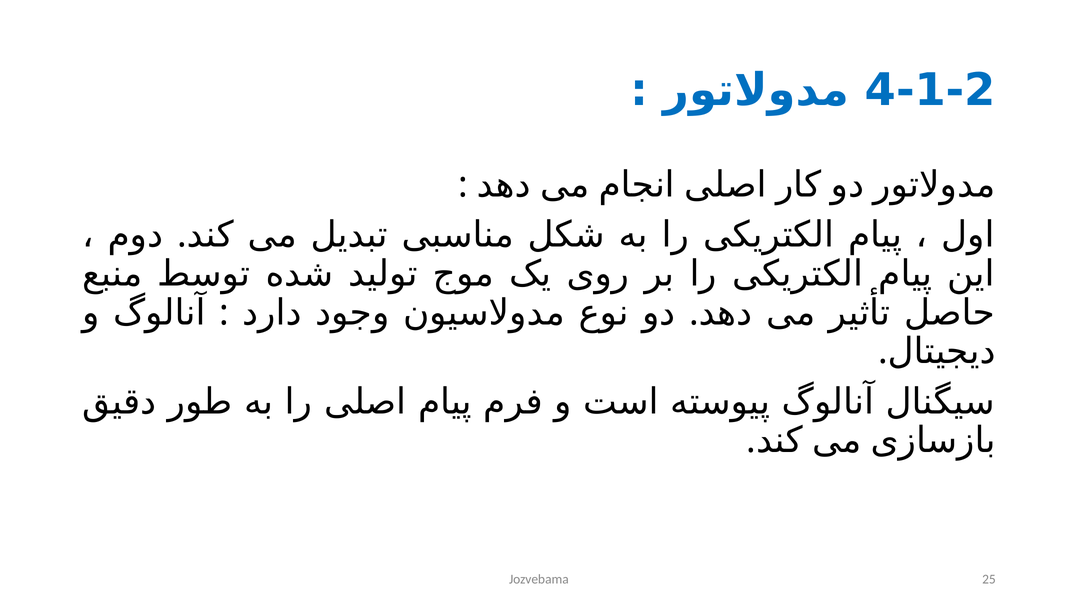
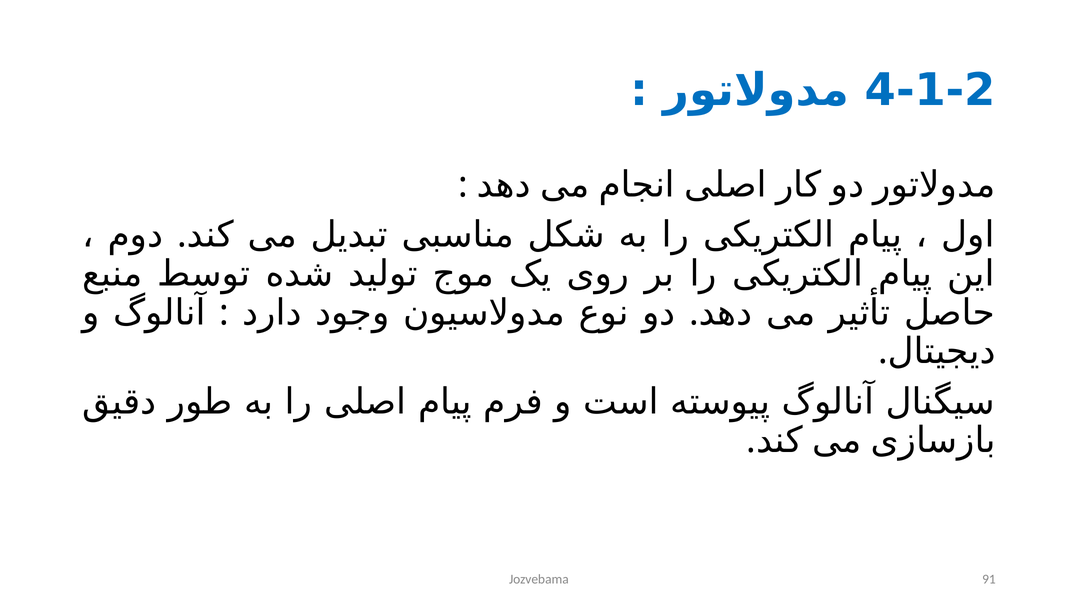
25: 25 -> 91 (989, 579)
